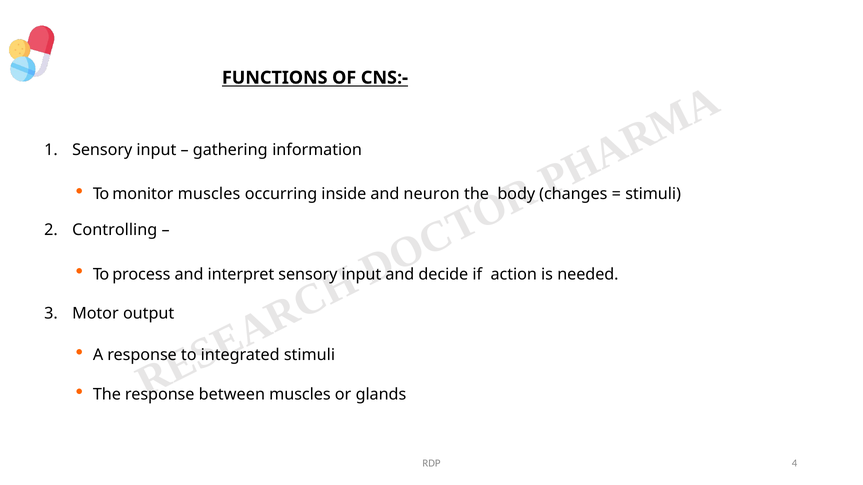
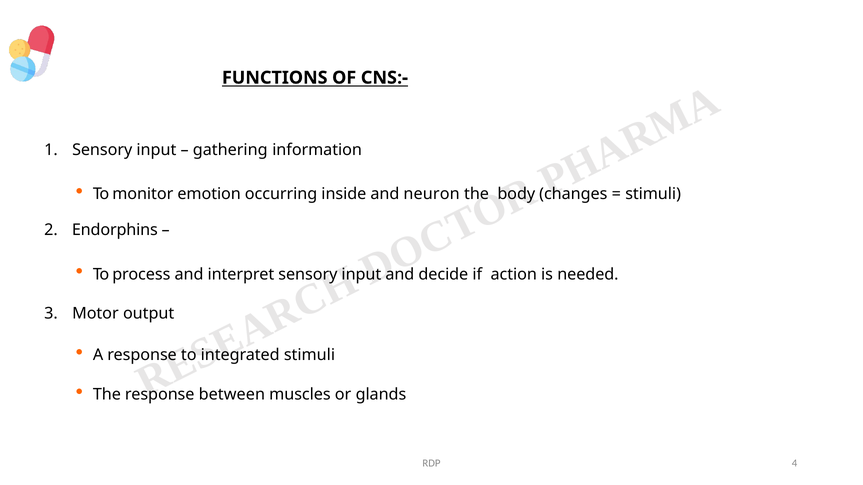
monitor muscles: muscles -> emotion (209, 194)
Controlling: Controlling -> Endorphins (115, 230)
